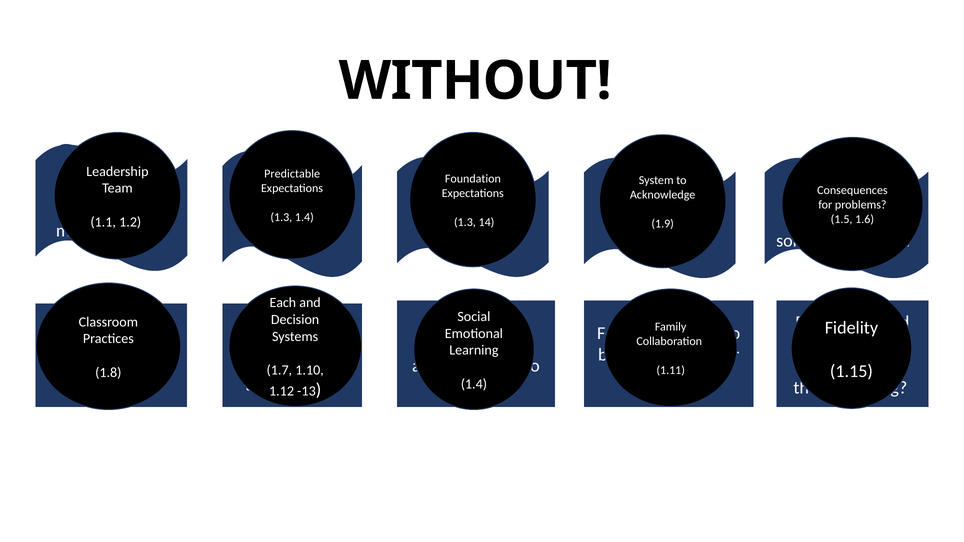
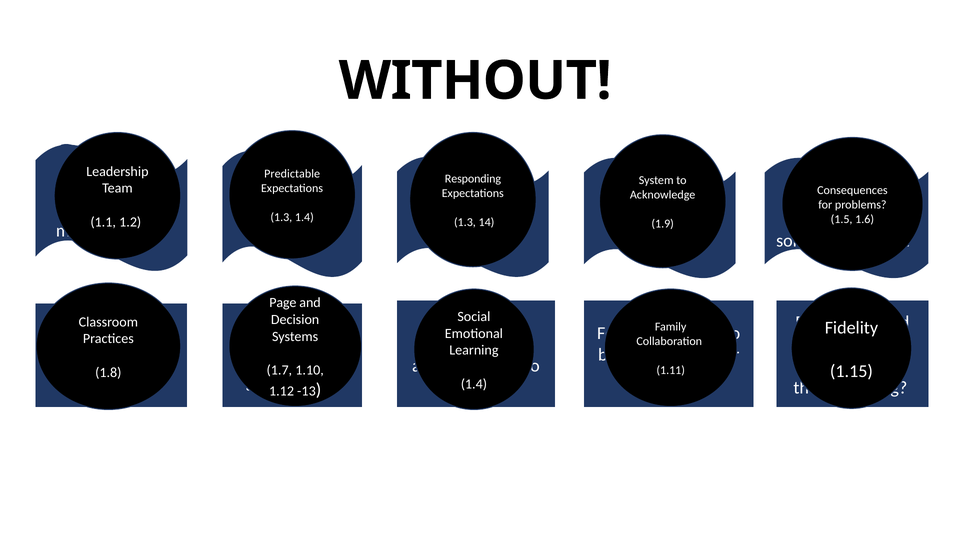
Foundation: Foundation -> Responding (473, 179)
Each: Each -> Page (283, 303)
